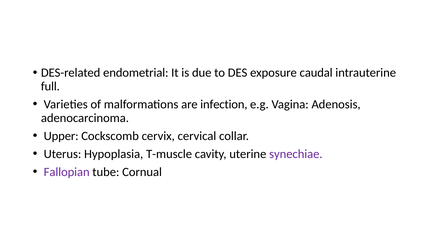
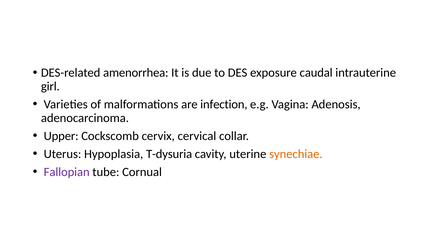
endometrial: endometrial -> amenorrhea (136, 73)
full: full -> girl (50, 86)
T-muscle: T-muscle -> T-dysuria (169, 154)
synechiae colour: purple -> orange (296, 154)
